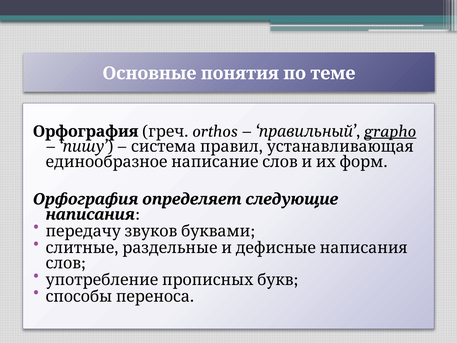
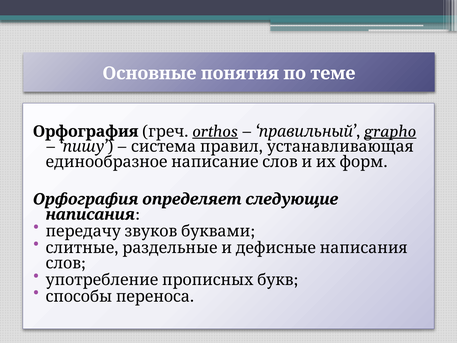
orthos underline: none -> present (215, 131)
